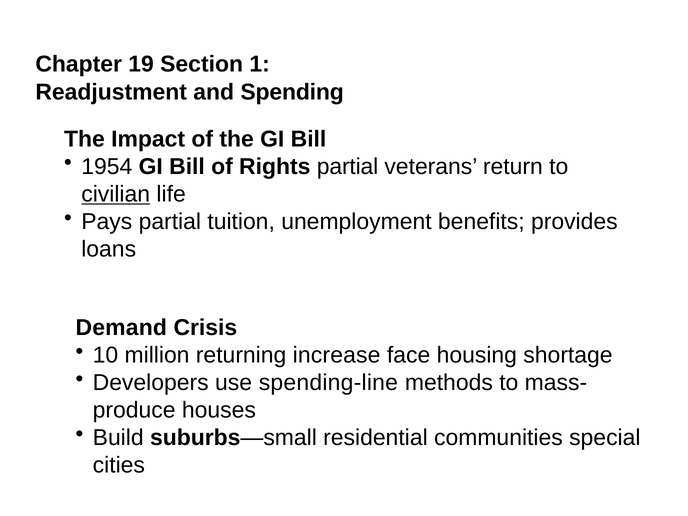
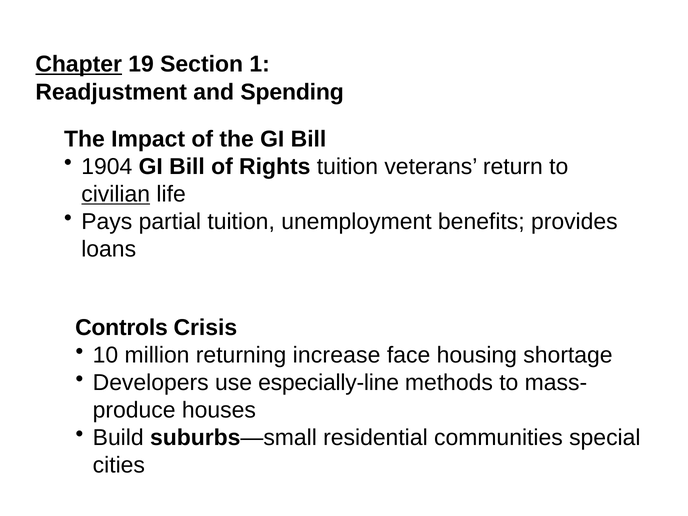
Chapter underline: none -> present (79, 64)
1954: 1954 -> 1904 (107, 167)
Rights partial: partial -> tuition (347, 167)
Demand: Demand -> Controls (121, 328)
spending-line: spending-line -> especially-line (329, 383)
